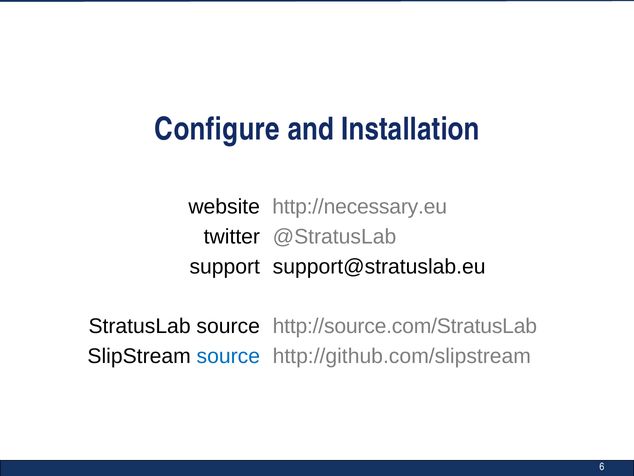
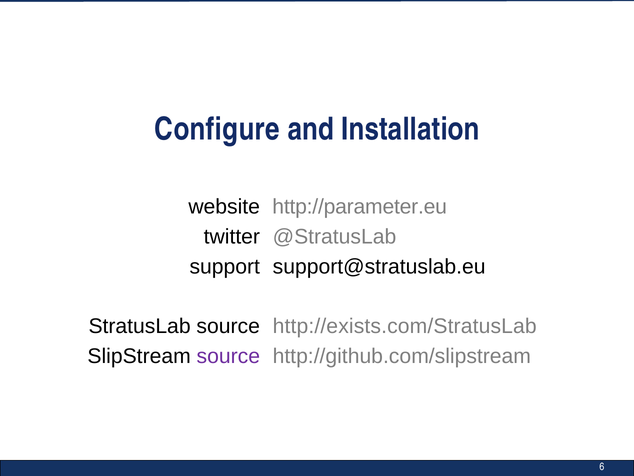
http://necessary.eu: http://necessary.eu -> http://parameter.eu (360, 206)
http://source.com/StratusLab: http://source.com/StratusLab -> http://exists.com/StratusLab (405, 326)
source colour: blue -> purple (228, 356)
